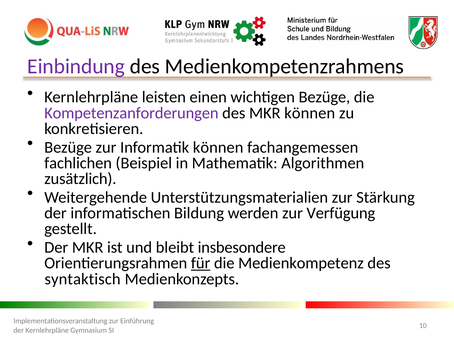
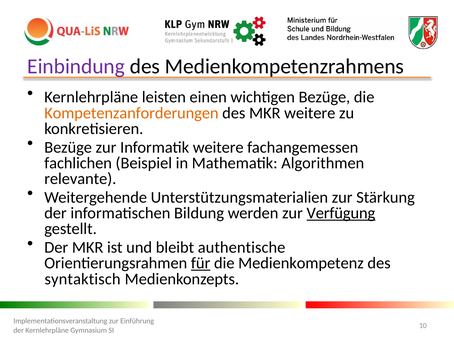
Kompetenzanforderungen colour: purple -> orange (131, 113)
MKR können: können -> weitere (310, 113)
Informatik können: können -> weitere (218, 147)
zusätzlich: zusätzlich -> relevante (80, 178)
Verfügung underline: none -> present (341, 213)
insbesondere: insbesondere -> authentische (242, 247)
